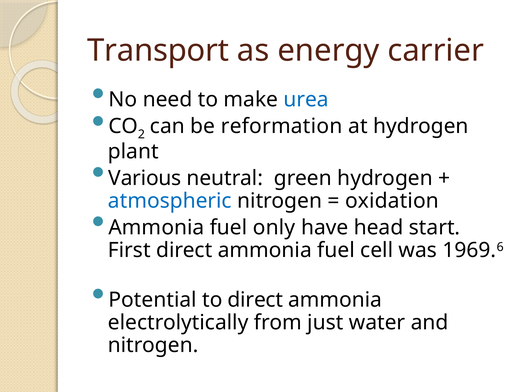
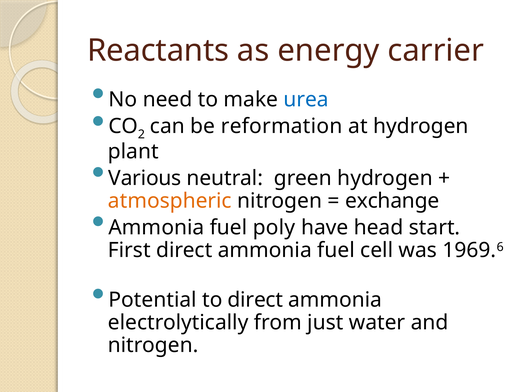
Transport: Transport -> Reactants (158, 50)
atmospheric colour: blue -> orange (170, 201)
oxidation: oxidation -> exchange (392, 201)
only: only -> poly (274, 227)
